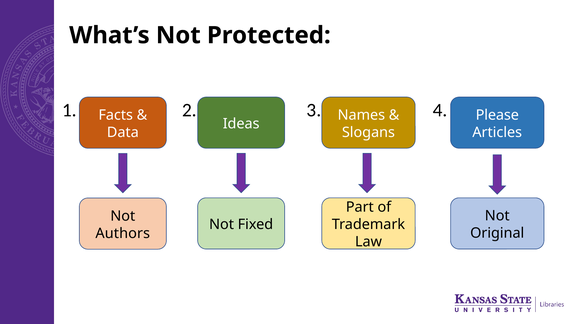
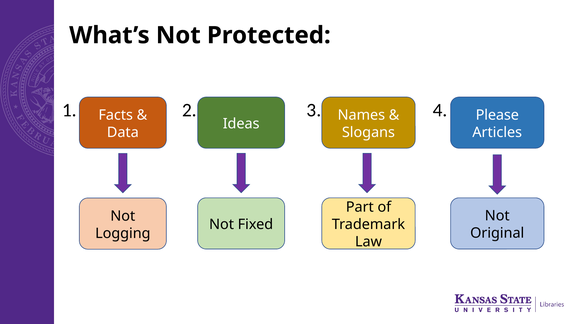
Authors: Authors -> Logging (123, 233)
